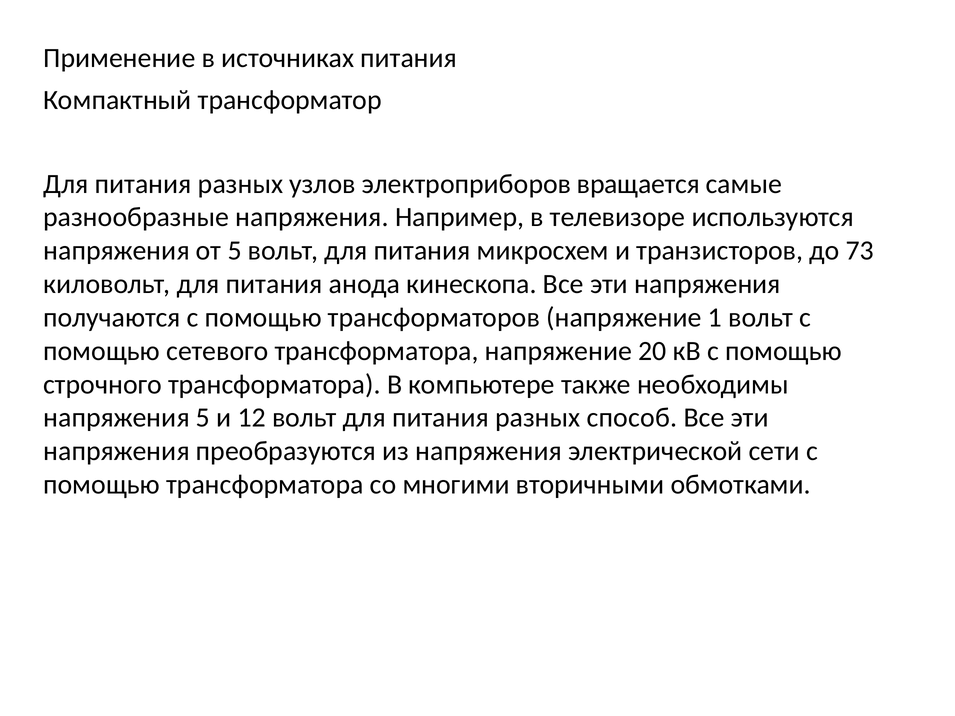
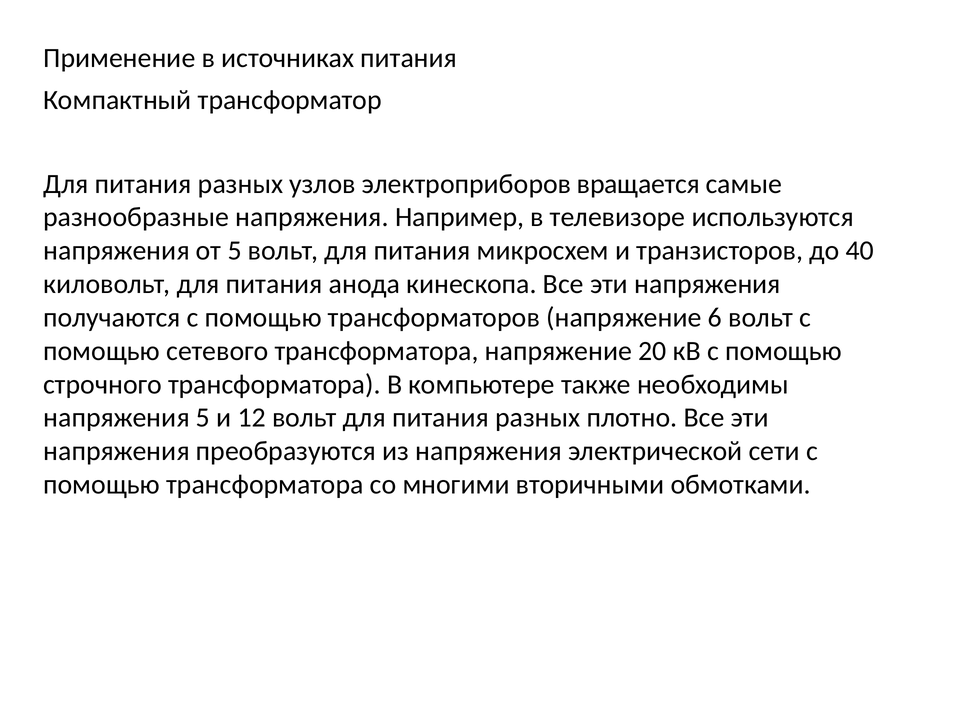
73: 73 -> 40 (860, 251)
1: 1 -> 6 (715, 318)
способ: способ -> плотно (632, 418)
